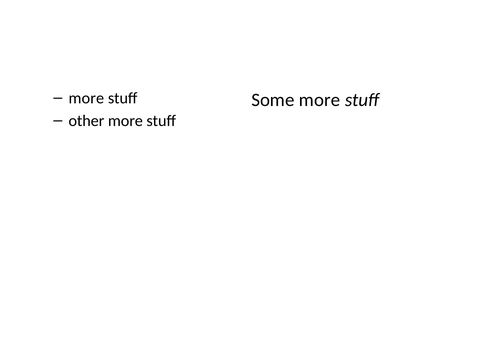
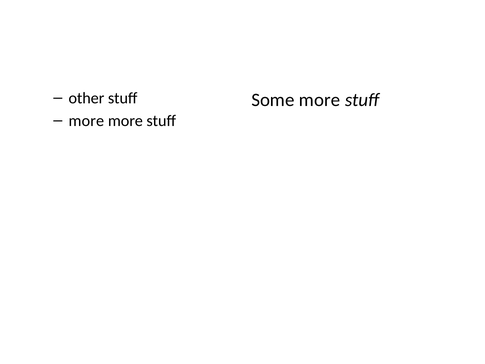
more: more -> other (86, 98)
other: other -> more (86, 121)
